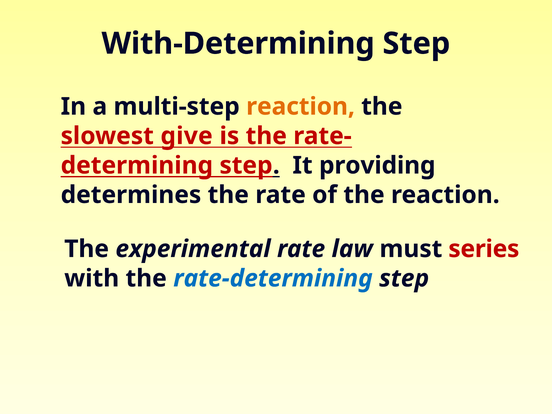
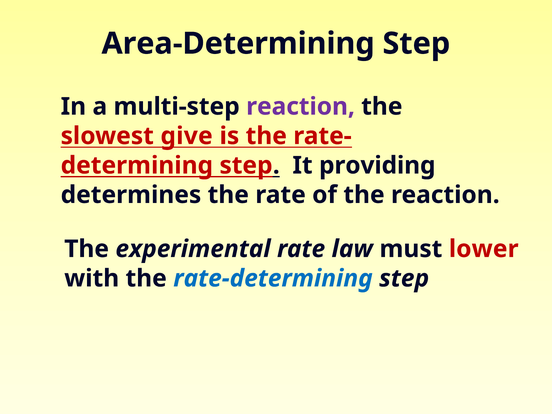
With-Determining: With-Determining -> Area-Determining (238, 44)
reaction colour: orange -> purple (301, 107)
series: series -> lower (484, 249)
